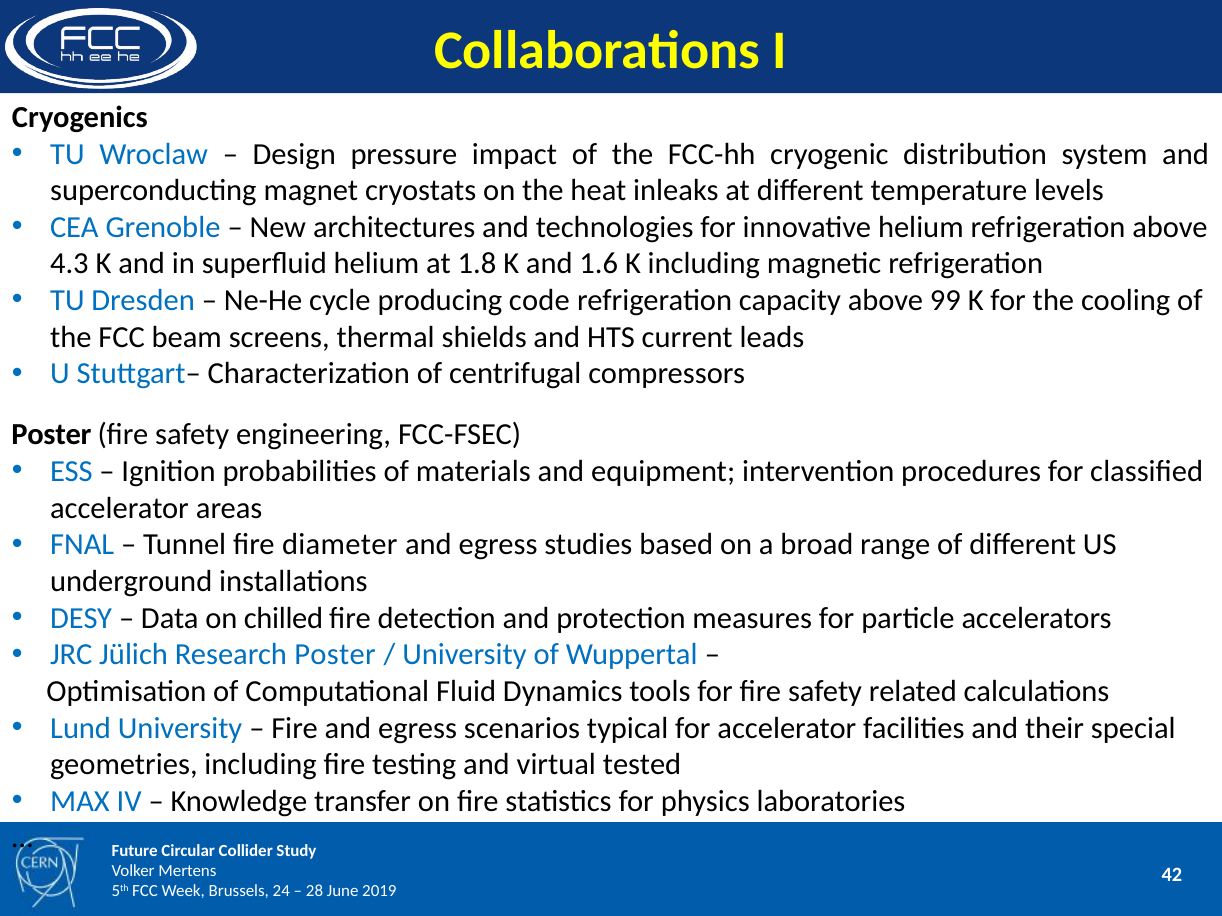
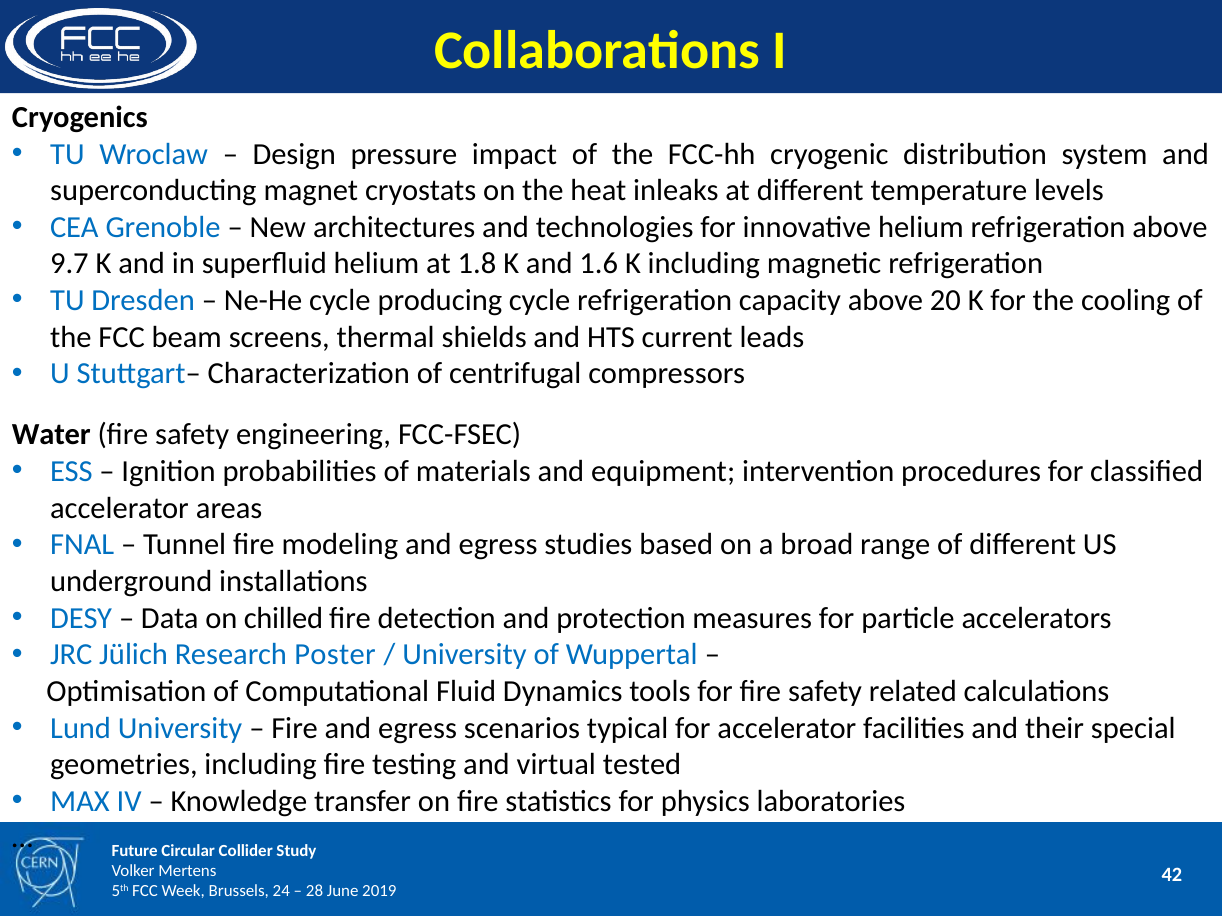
4.3: 4.3 -> 9.7 (69, 264)
producing code: code -> cycle (540, 301)
99: 99 -> 20 (945, 301)
Poster: Poster -> Water (51, 435)
diameter: diameter -> modeling (340, 545)
